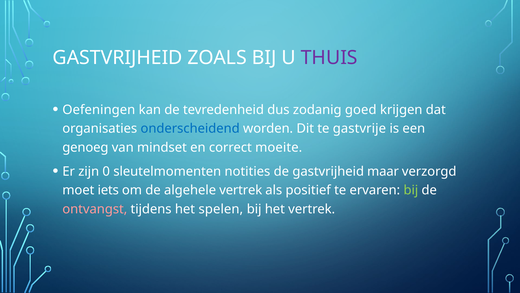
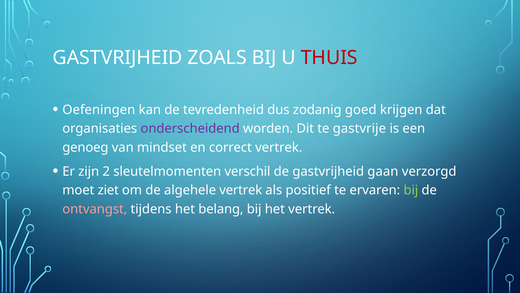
THUIS colour: purple -> red (329, 58)
onderscheidend colour: blue -> purple (190, 128)
correct moeite: moeite -> vertrek (279, 147)
0: 0 -> 2 (106, 171)
notities: notities -> verschil (248, 171)
maar: maar -> gaan (383, 171)
iets: iets -> ziet (108, 190)
spelen: spelen -> belang (221, 209)
